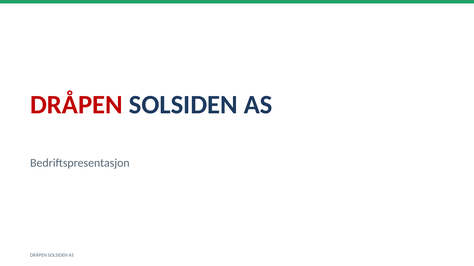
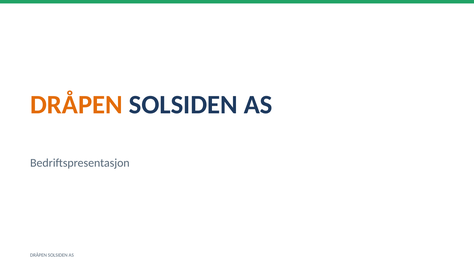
DRÅPEN colour: red -> orange (76, 105)
